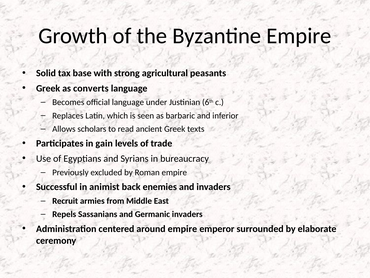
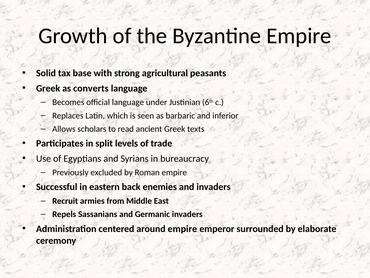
gain: gain -> split (104, 143)
animist: animist -> eastern (104, 187)
